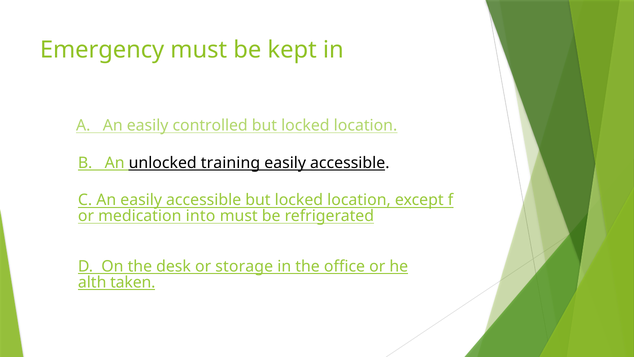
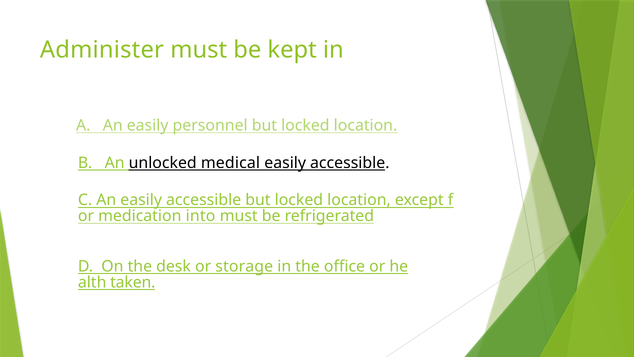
Emergency: Emergency -> Administer (102, 50)
controlled: controlled -> personnel (210, 125)
training: training -> medical (230, 163)
